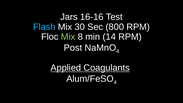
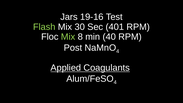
16-16: 16-16 -> 19-16 (92, 17)
Flash colour: light blue -> light green (44, 27)
800: 800 -> 401 (115, 27)
14: 14 -> 40 (109, 37)
